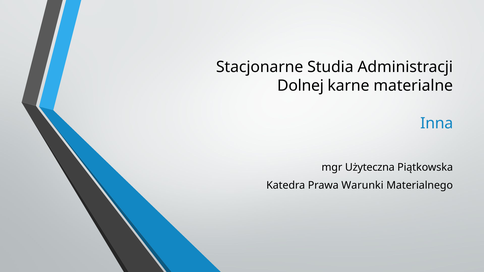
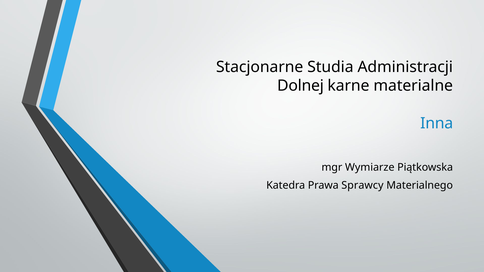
Użyteczna: Użyteczna -> Wymiarze (370, 168)
Warunki: Warunki -> Sprawcy (362, 185)
